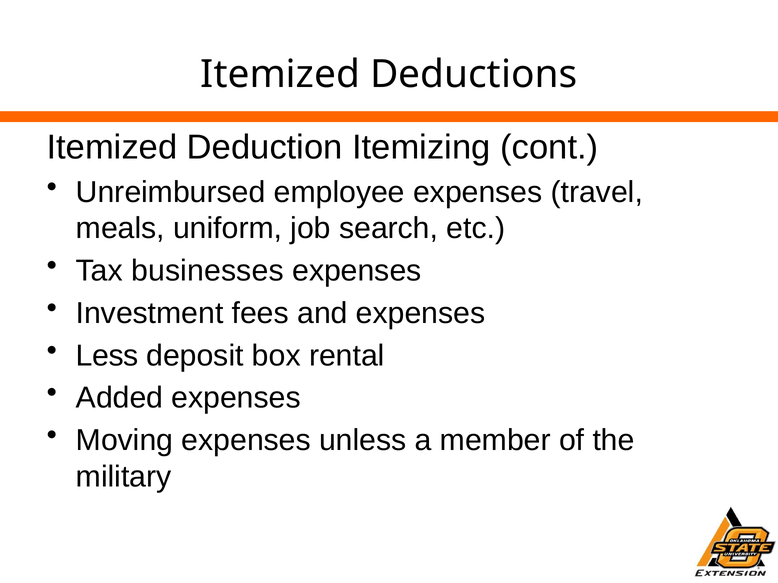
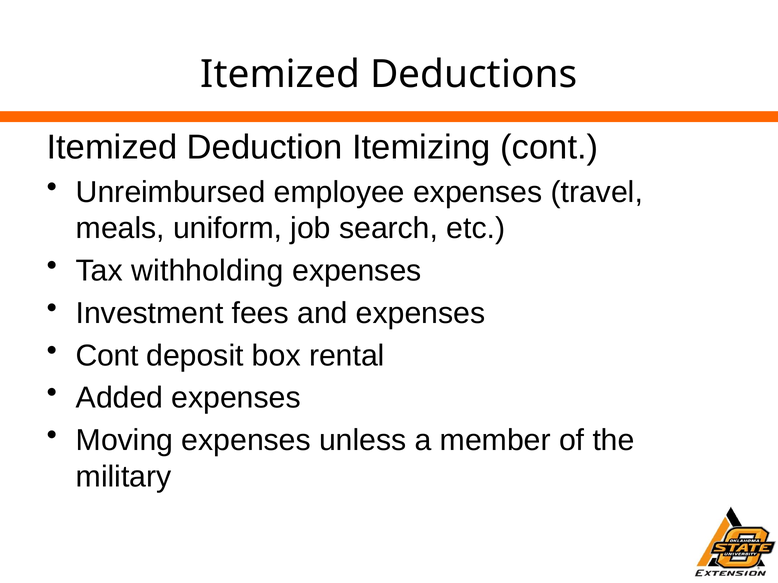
businesses: businesses -> withholding (207, 271)
Less: Less -> Cont (107, 356)
